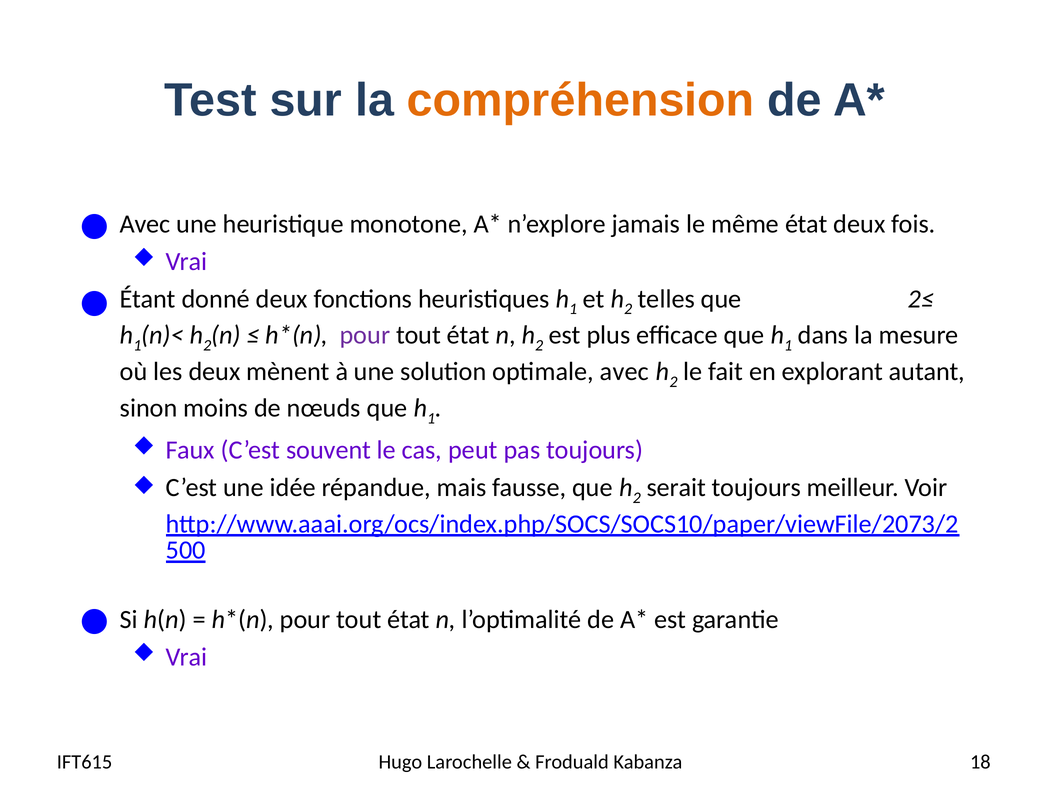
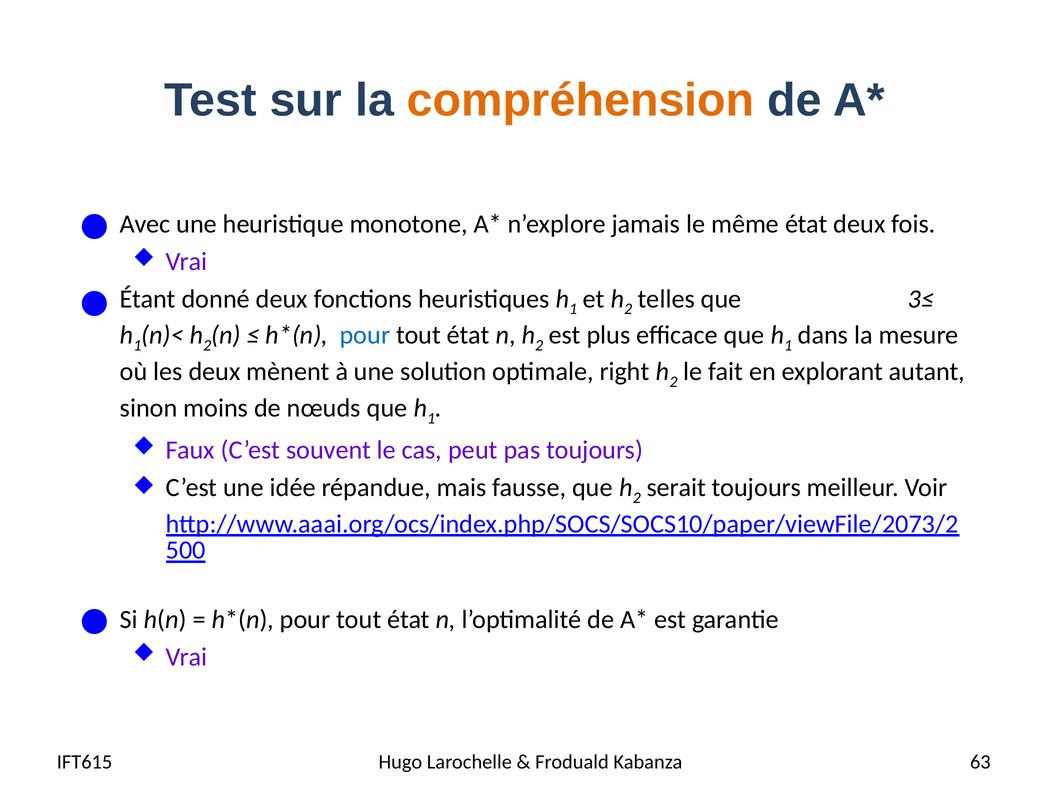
2≤: 2≤ -> 3≤ (921, 299)
pour colour: purple -> blue (365, 335)
optimale avec: avec -> right (625, 371)
18: 18 -> 63 (980, 762)
